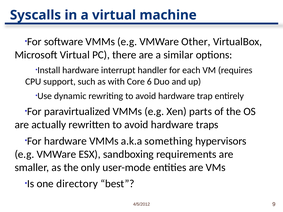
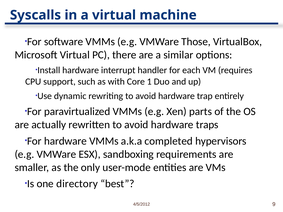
Other: Other -> Those (196, 42)
6: 6 -> 1 (149, 82)
something: something -> completed (169, 141)
